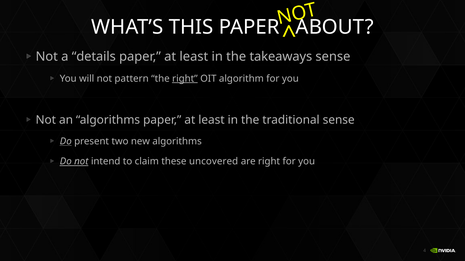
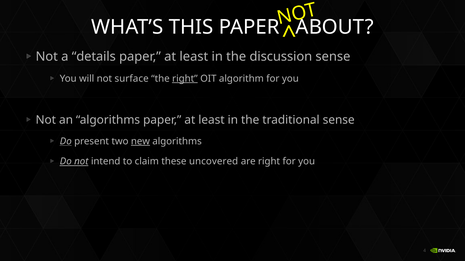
takeaways: takeaways -> discussion (281, 57)
pattern: pattern -> surface (132, 79)
new underline: none -> present (140, 141)
